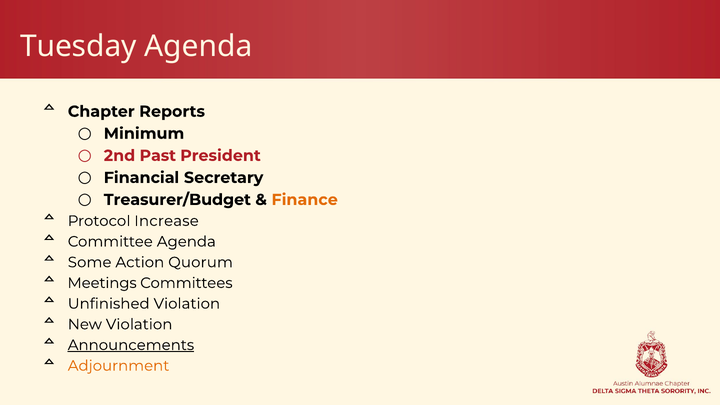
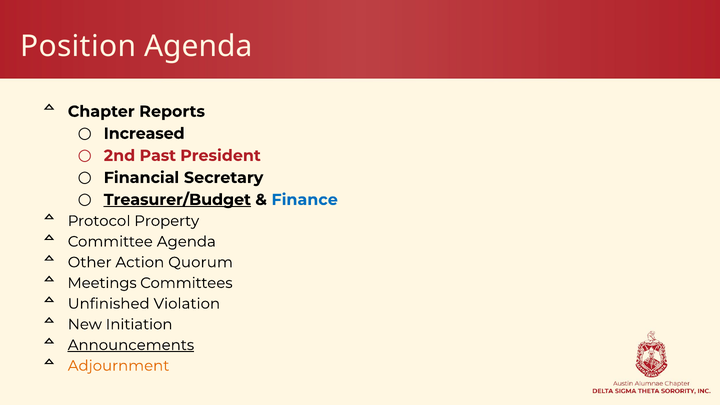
Tuesday: Tuesday -> Position (78, 46)
Minimum: Minimum -> Increased (144, 134)
Treasurer/Budget underline: none -> present (177, 200)
Finance colour: orange -> blue (305, 200)
Increase: Increase -> Property (167, 221)
Some: Some -> Other (90, 262)
New Violation: Violation -> Initiation (139, 324)
